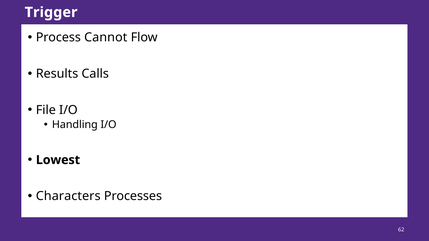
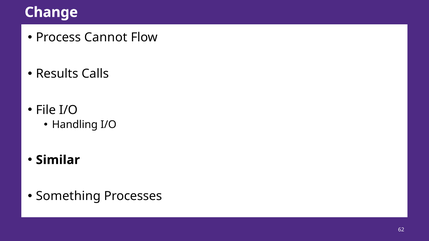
Trigger: Trigger -> Change (51, 12)
Lowest: Lowest -> Similar (58, 160)
Characters: Characters -> Something (68, 196)
